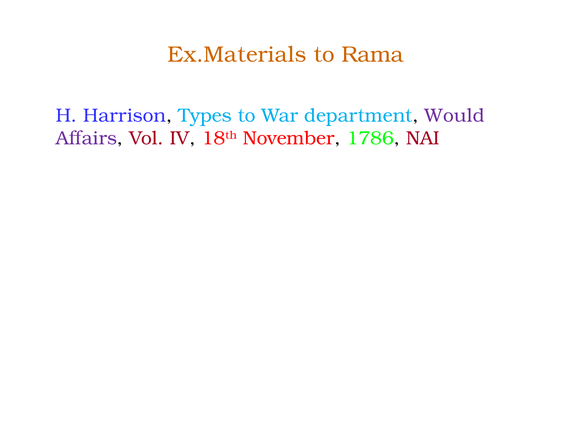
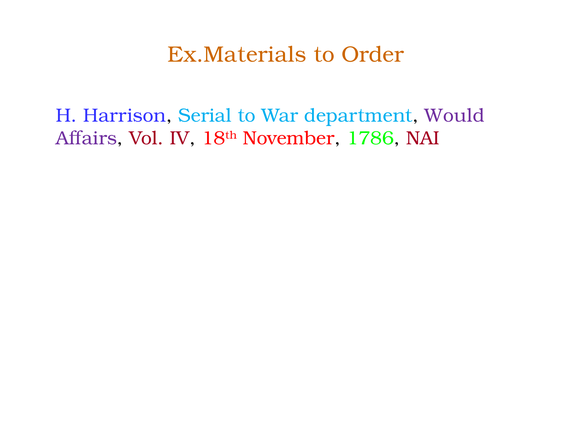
Rama: Rama -> Order (373, 54)
Types: Types -> Serial (205, 116)
